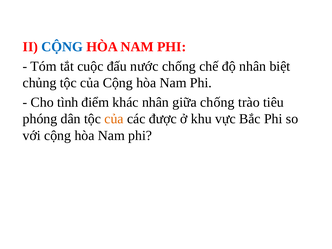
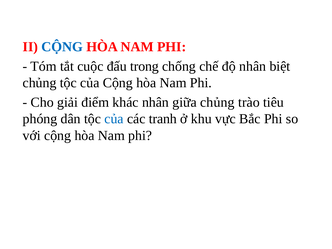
nước: nước -> trong (144, 66)
tình: tình -> giải (68, 102)
giữa chống: chống -> chủng (217, 102)
của colour: orange -> blue (114, 119)
được: được -> tranh (163, 119)
